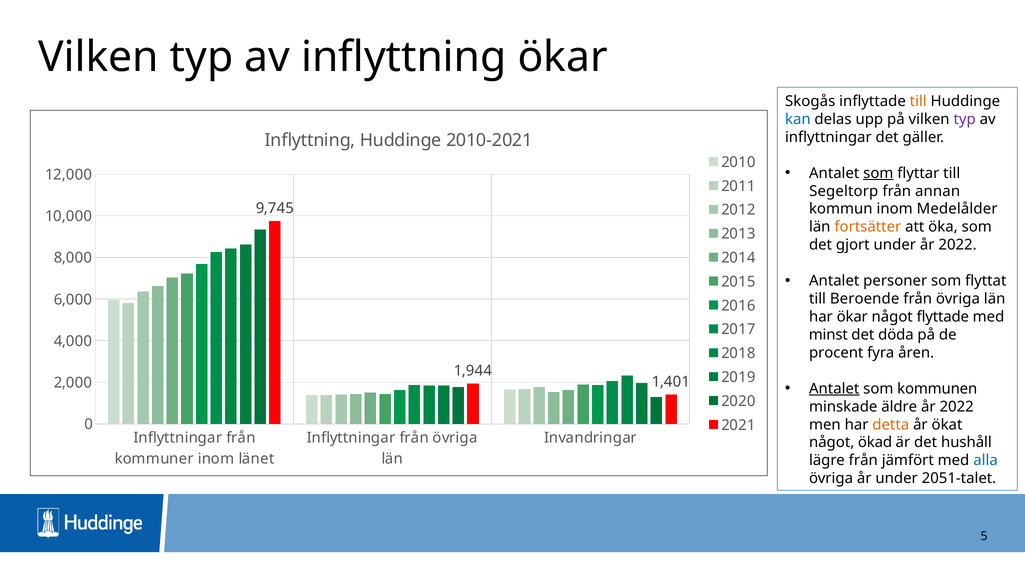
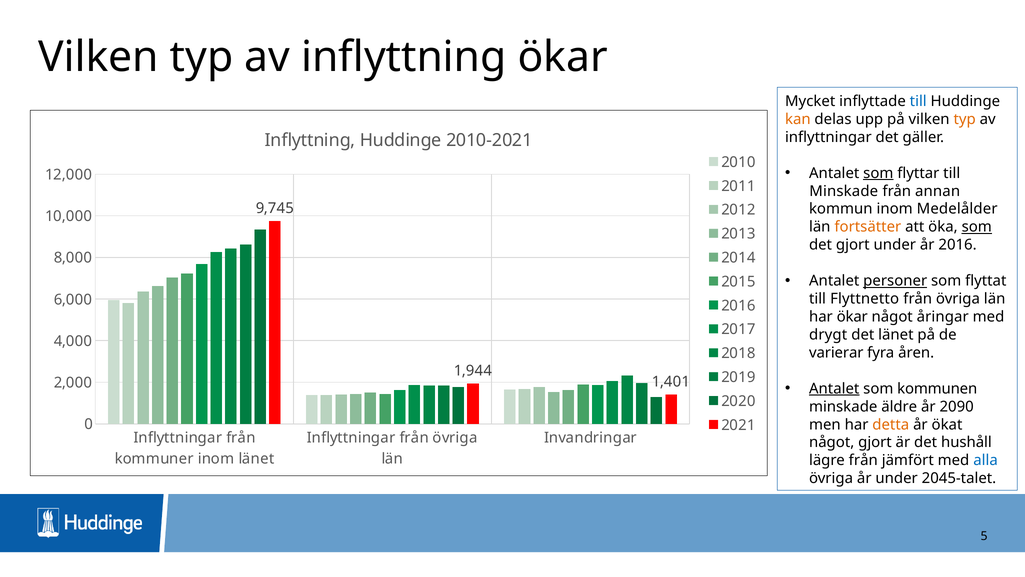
Skogås: Skogås -> Mycket (810, 101)
till colour: orange -> blue (918, 101)
kan colour: blue -> orange (798, 119)
typ colour: purple -> orange (965, 119)
Segeltorp: Segeltorp -> Minskade (844, 191)
som underline: none -> present (977, 227)
2022: 2022 -> 2016 (958, 245)
personer underline: none -> present (895, 281)
Beroende: Beroende -> Flyttnetto (865, 299)
flyttade: flyttade -> åringar (943, 317)
minst: minst -> drygt (828, 335)
det döda: döda -> länet (896, 335)
procent: procent -> varierar (836, 352)
2022: 2022 -> 2090 (957, 406)
något ökad: ökad -> gjort (875, 442)
2051-talet: 2051-talet -> 2045-talet (959, 478)
